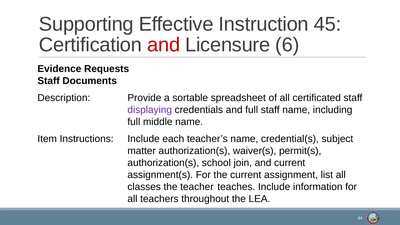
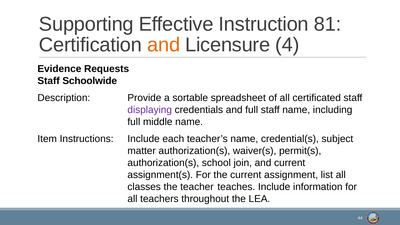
45: 45 -> 81 (328, 24)
and colour: red -> orange (164, 45)
6: 6 -> 4 (287, 45)
Documents: Documents -> Schoolwide (90, 81)
